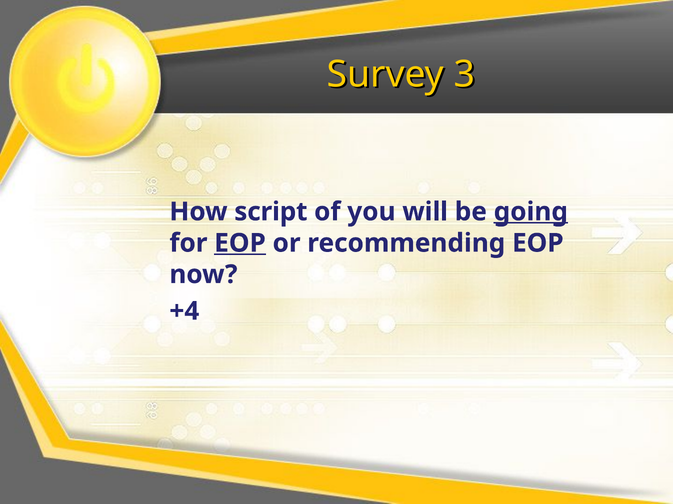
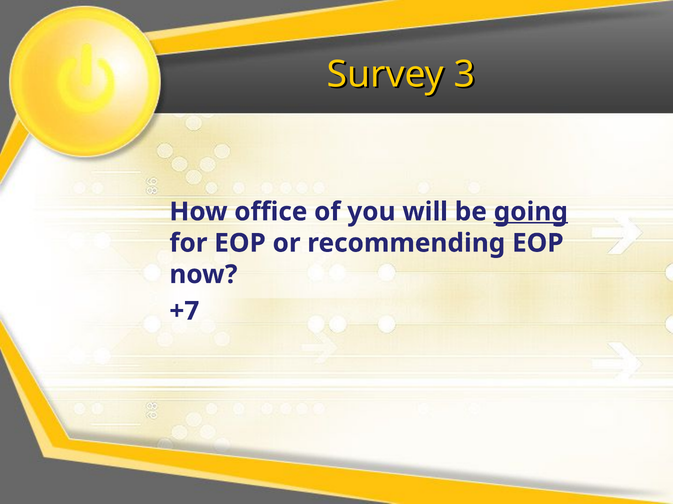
script: script -> office (271, 212)
EOP underline: present -> none (240, 243)
+4: +4 -> +7 (184, 312)
